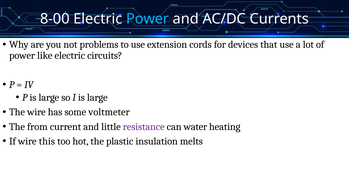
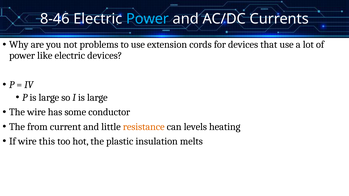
8-00: 8-00 -> 8-46 (55, 19)
electric circuits: circuits -> devices (105, 56)
voltmeter: voltmeter -> conductor (109, 112)
resistance colour: purple -> orange (144, 127)
water: water -> levels (195, 127)
